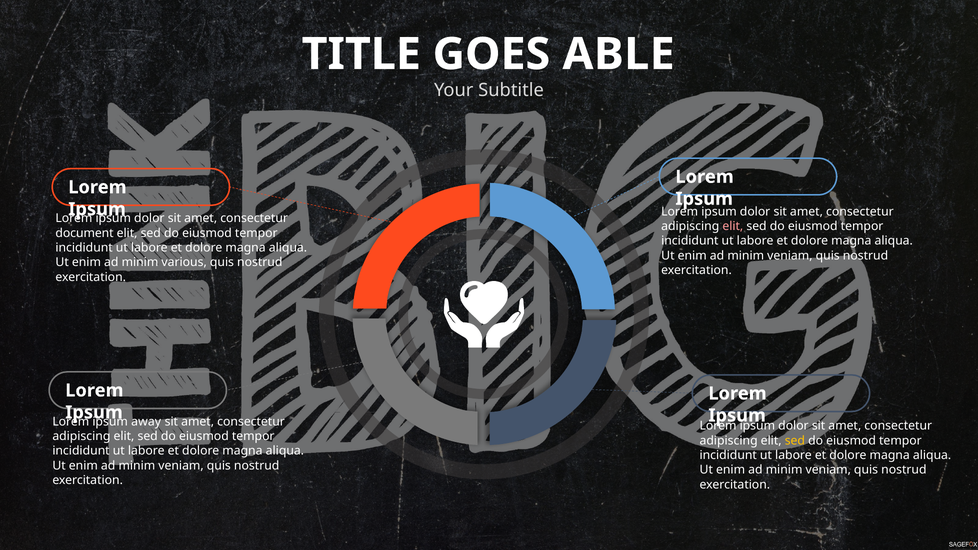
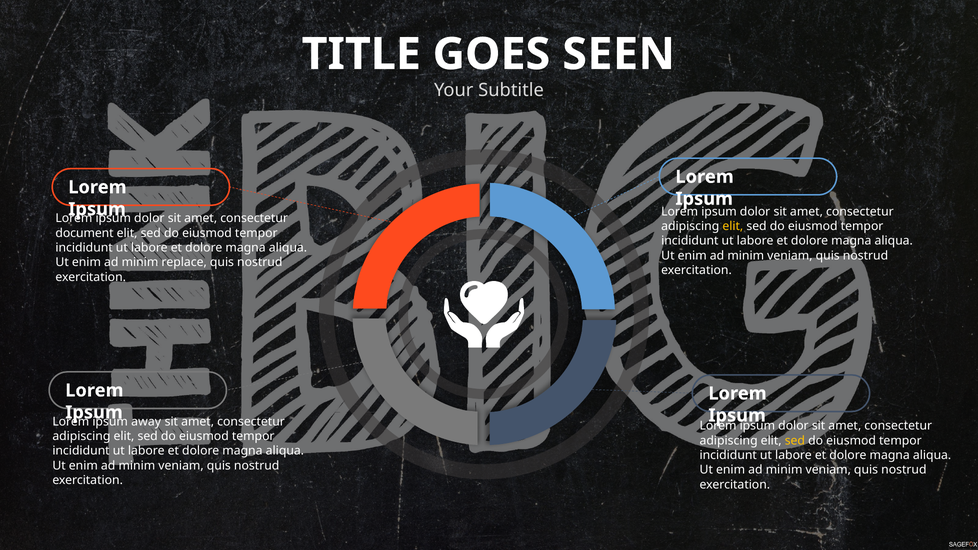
ABLE: ABLE -> SEEN (619, 54)
elit colour: pink -> yellow (733, 226)
various: various -> replace (184, 262)
